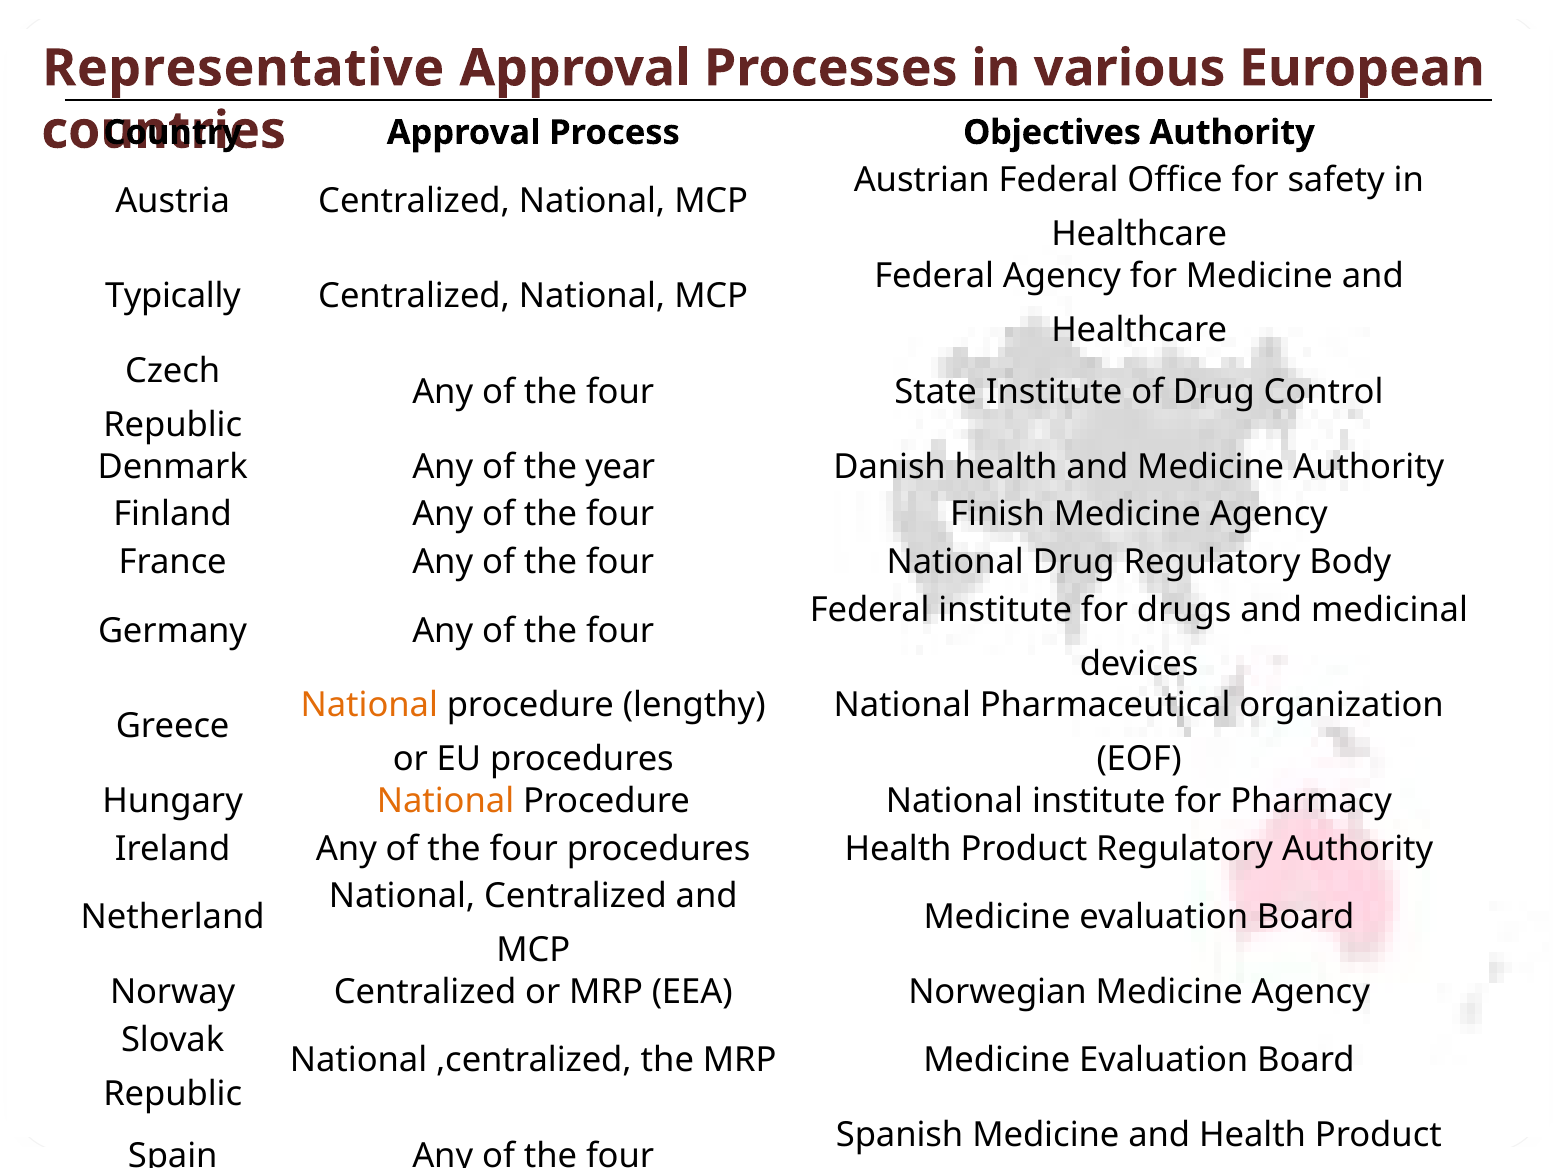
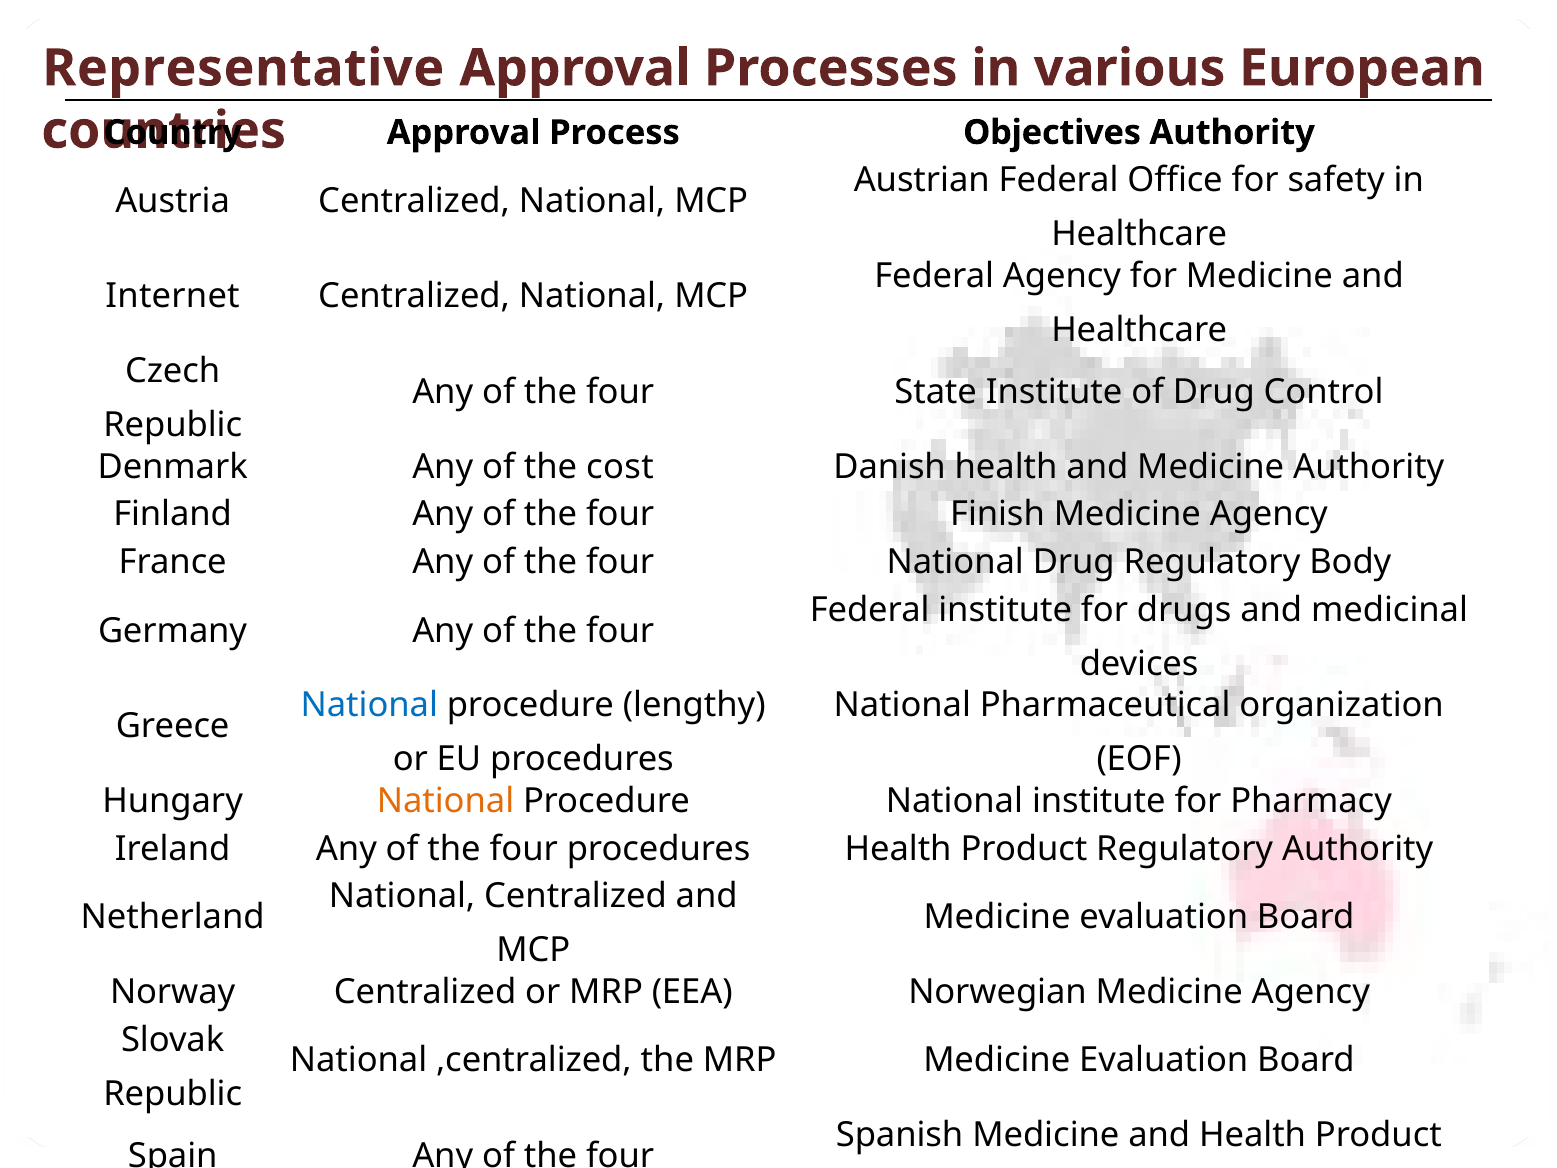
Typically: Typically -> Internet (173, 296)
year: year -> cost (620, 467)
National colour: orange -> blue (369, 705)
